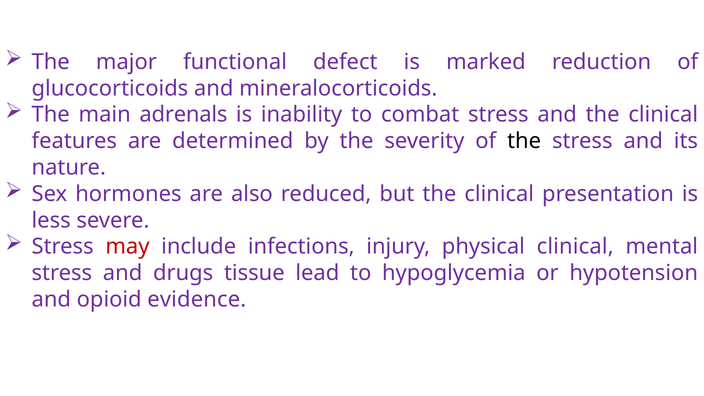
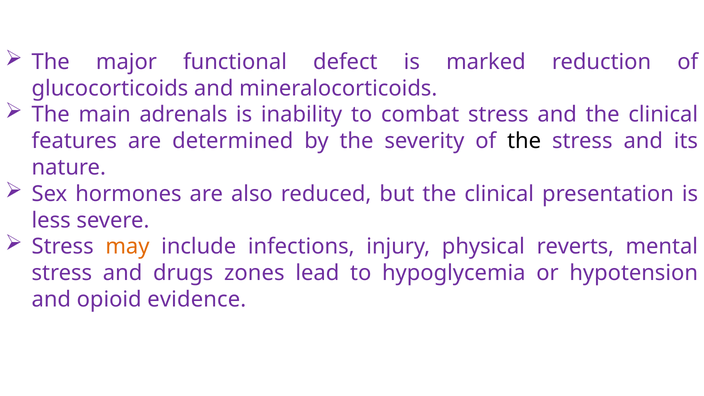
may colour: red -> orange (127, 247)
physical clinical: clinical -> reverts (575, 247)
tissue: tissue -> zones (254, 273)
